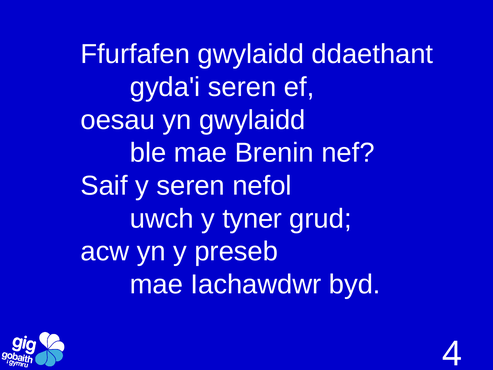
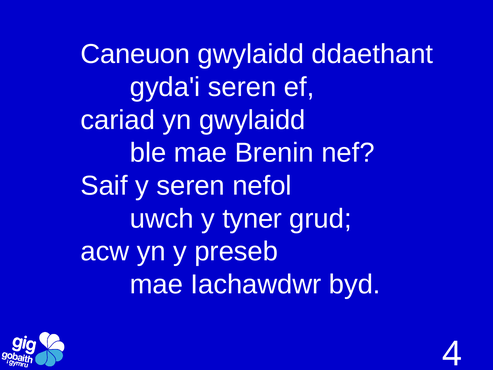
Ffurfafen: Ffurfafen -> Caneuon (135, 54)
oesau: oesau -> cariad (118, 120)
